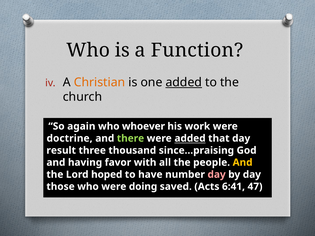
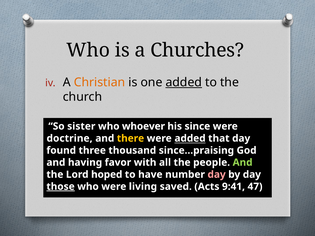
Function: Function -> Churches (197, 50)
again: again -> sister (81, 126)
work: work -> since (197, 126)
there colour: light green -> yellow (131, 138)
result: result -> found (61, 151)
And colour: yellow -> light green (243, 163)
those underline: none -> present (61, 187)
doing: doing -> living (143, 187)
6:41: 6:41 -> 9:41 (233, 187)
